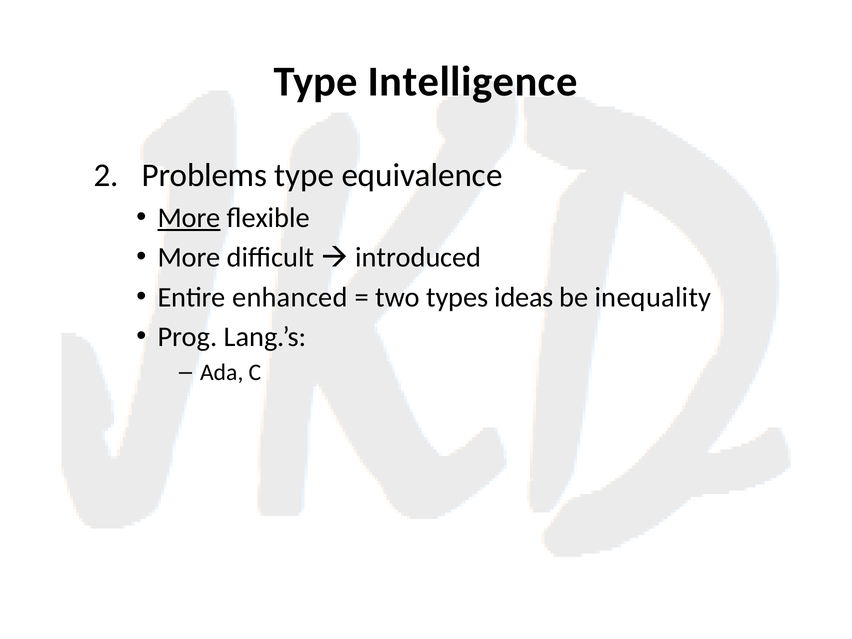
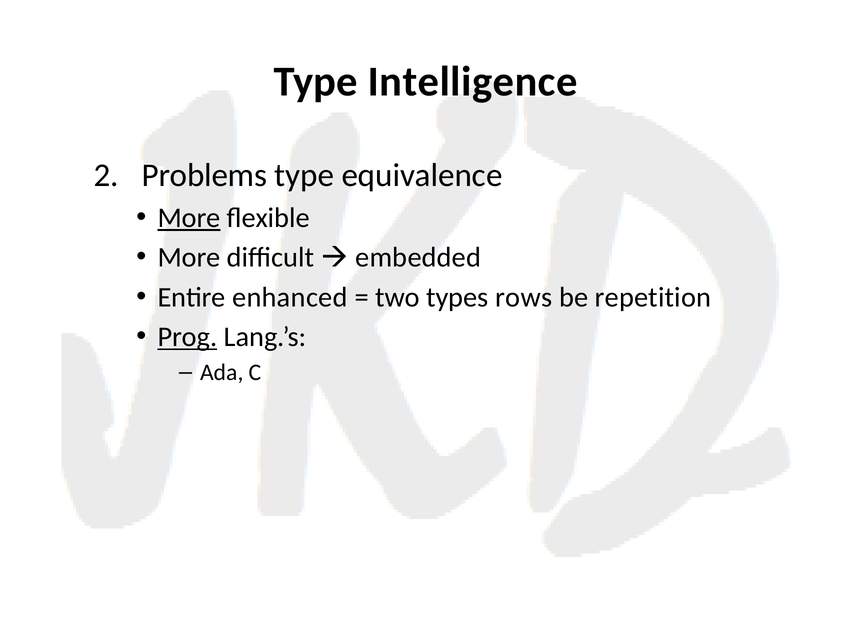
introduced: introduced -> embedded (418, 257)
ideas: ideas -> rows (524, 297)
inequality: inequality -> repetition (653, 297)
Prog underline: none -> present (187, 337)
